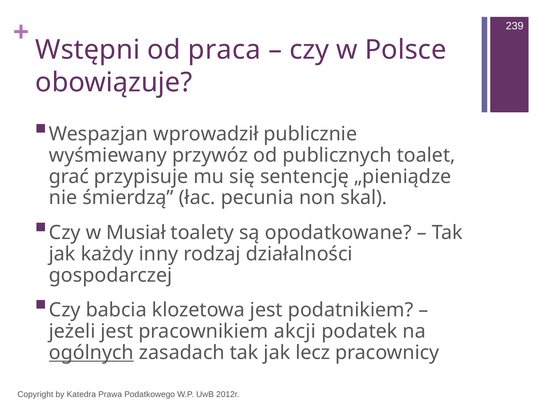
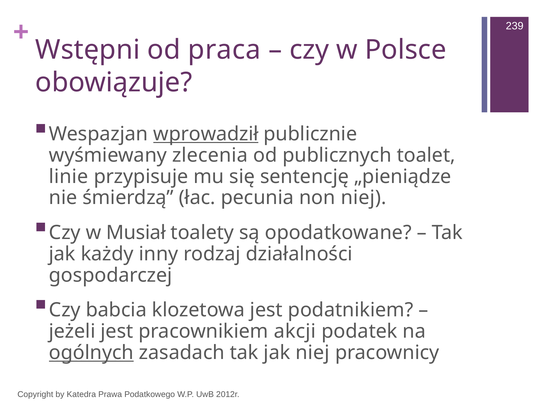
wprowadził underline: none -> present (206, 134)
przywóz: przywóz -> zlecenia (210, 156)
grać: grać -> linie (69, 177)
non skal: skal -> niej (364, 198)
jak lecz: lecz -> niej (313, 353)
